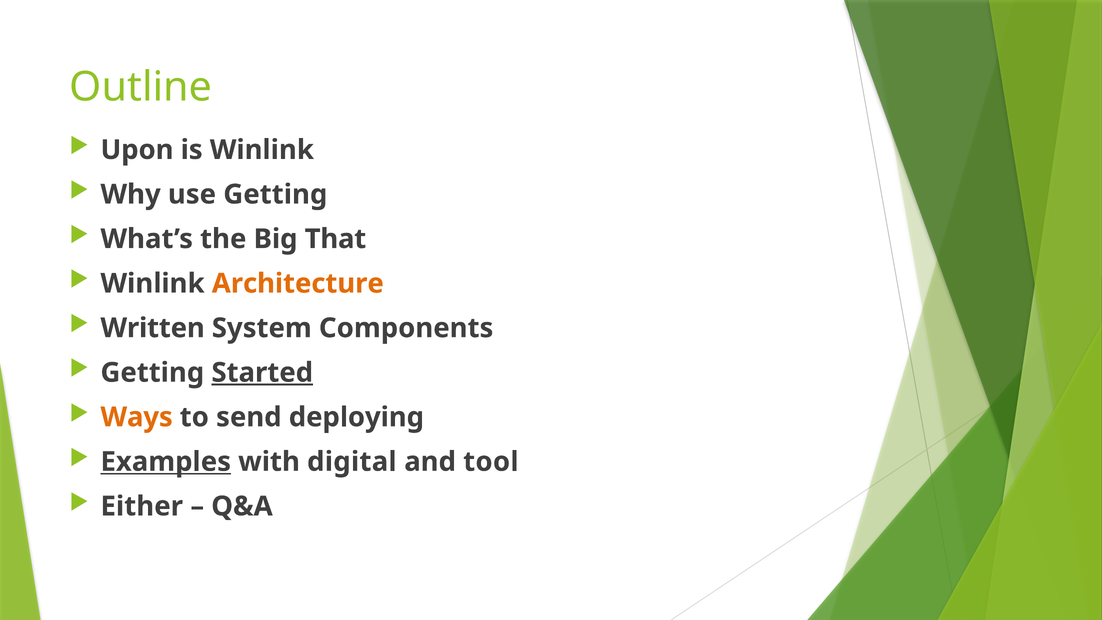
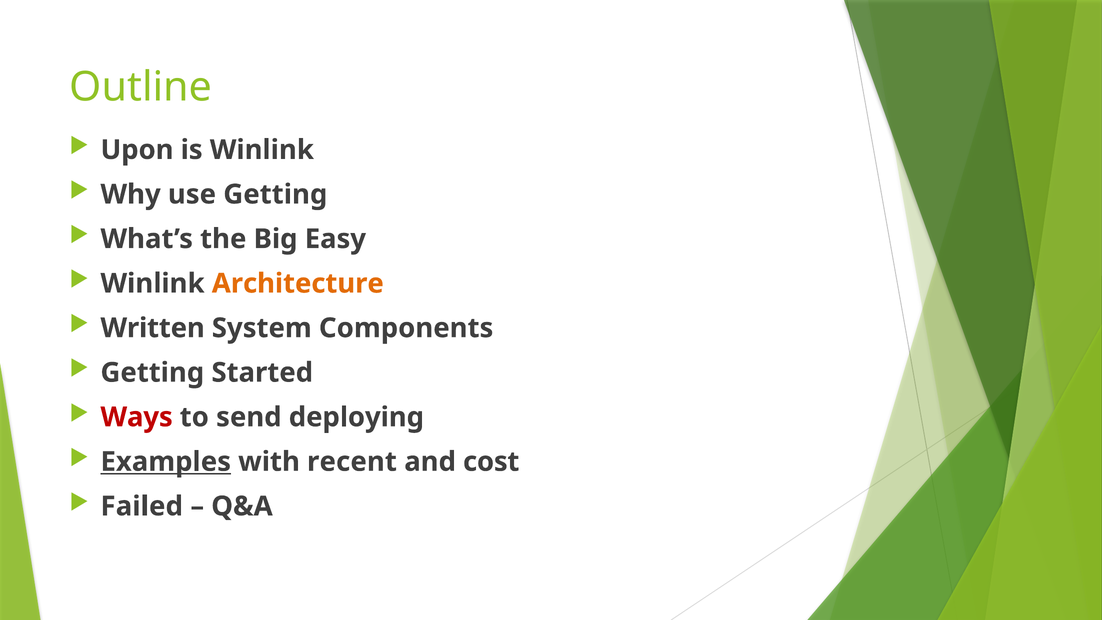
That: That -> Easy (335, 239)
Started underline: present -> none (262, 373)
Ways colour: orange -> red (137, 417)
digital: digital -> recent (352, 462)
tool: tool -> cost (491, 462)
Either: Either -> Failed (142, 506)
